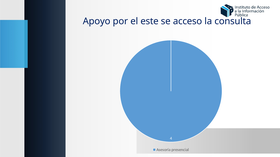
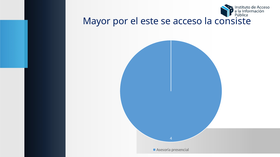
Apoyo: Apoyo -> Mayor (97, 21)
consulta: consulta -> consiste (233, 21)
